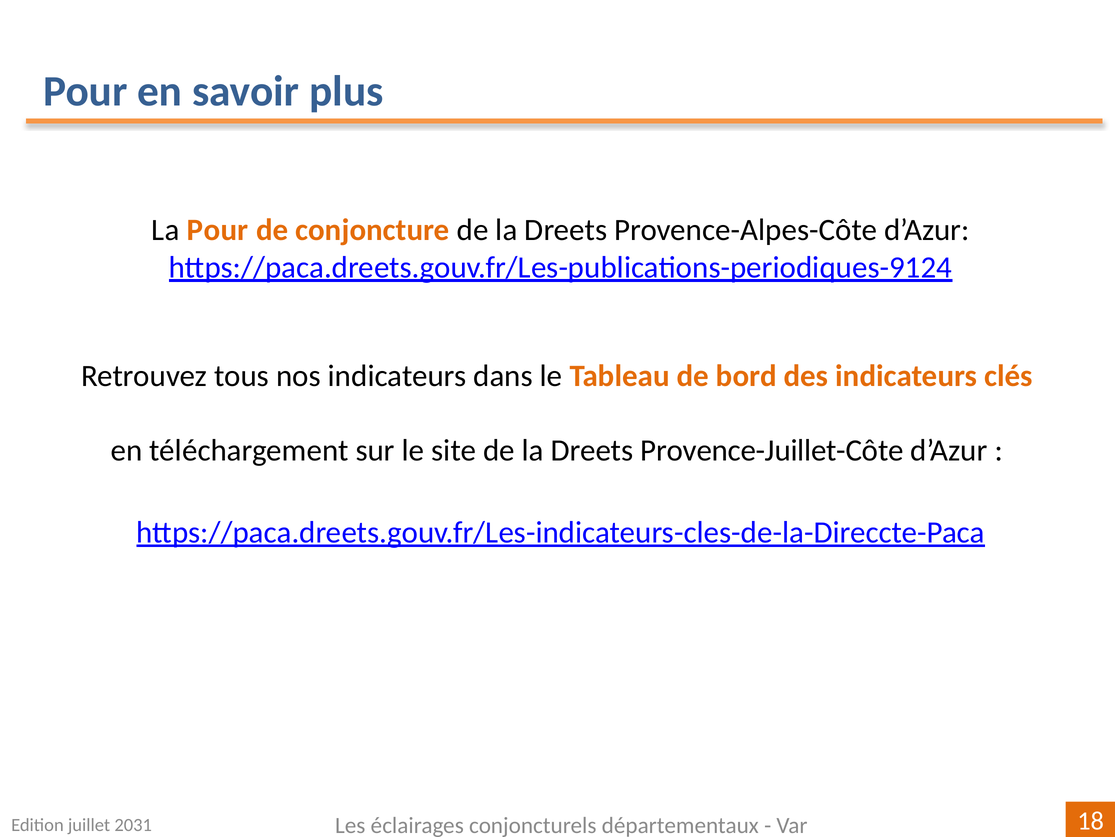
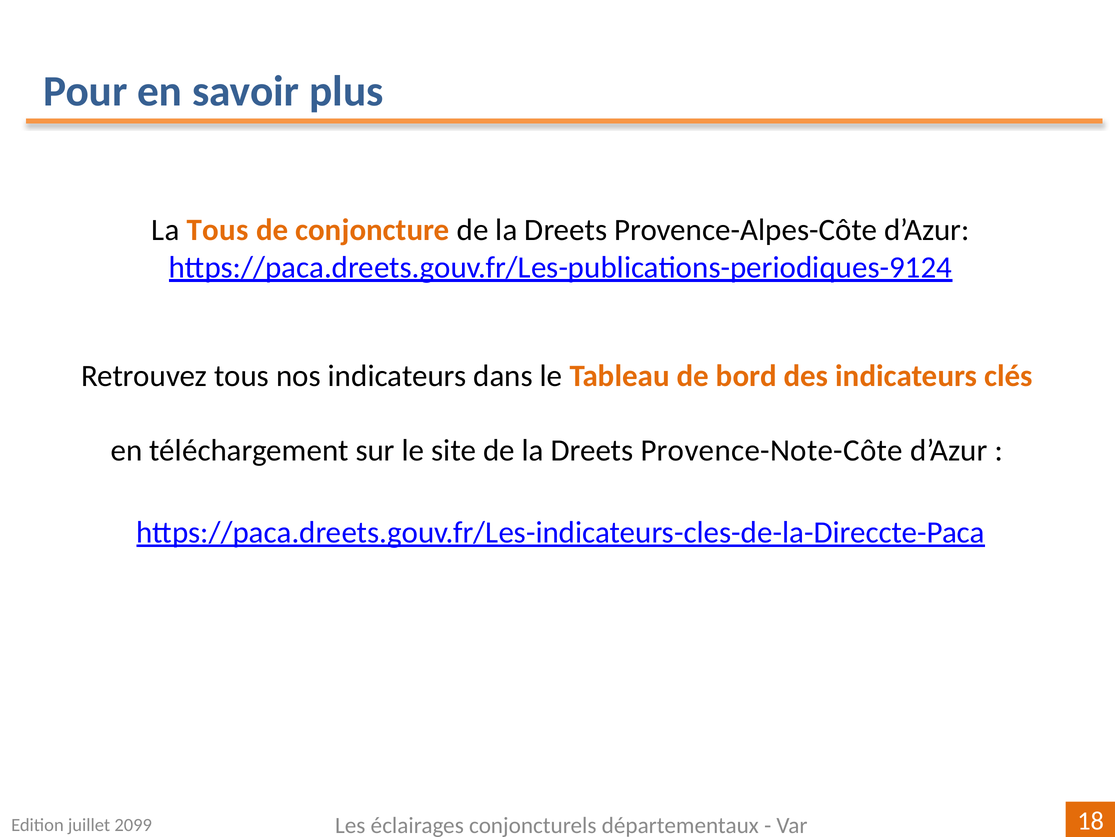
La Pour: Pour -> Tous (218, 230)
Provence-Juillet-Côte: Provence-Juillet-Côte -> Provence-Note-Côte (772, 450)
2031: 2031 -> 2099 (133, 825)
